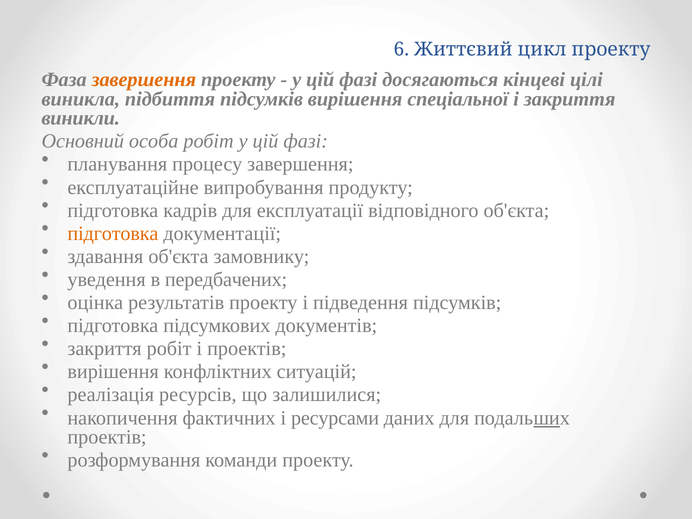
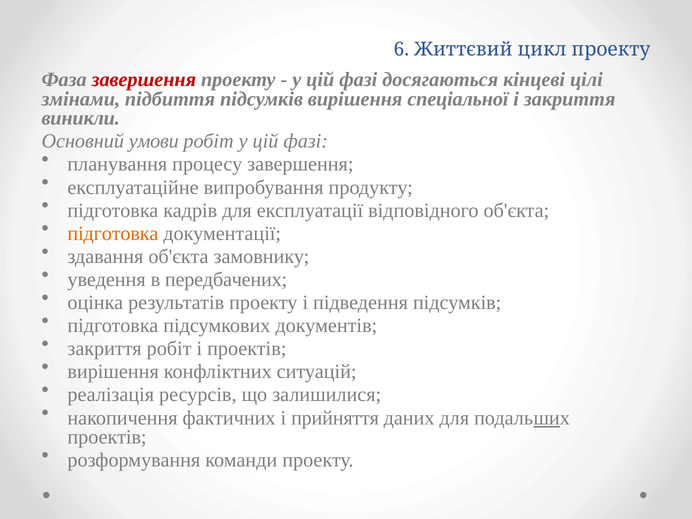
завершення colour: orange -> red (144, 79)
виникла: виникла -> змінами (81, 99)
особа: особа -> умови (154, 141)
ресурсами: ресурсами -> прийняття (335, 418)
